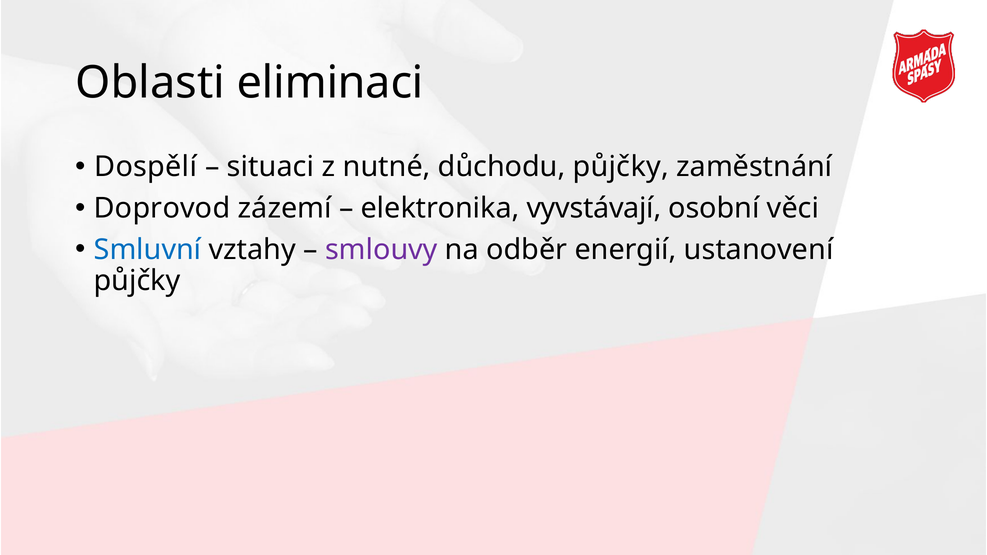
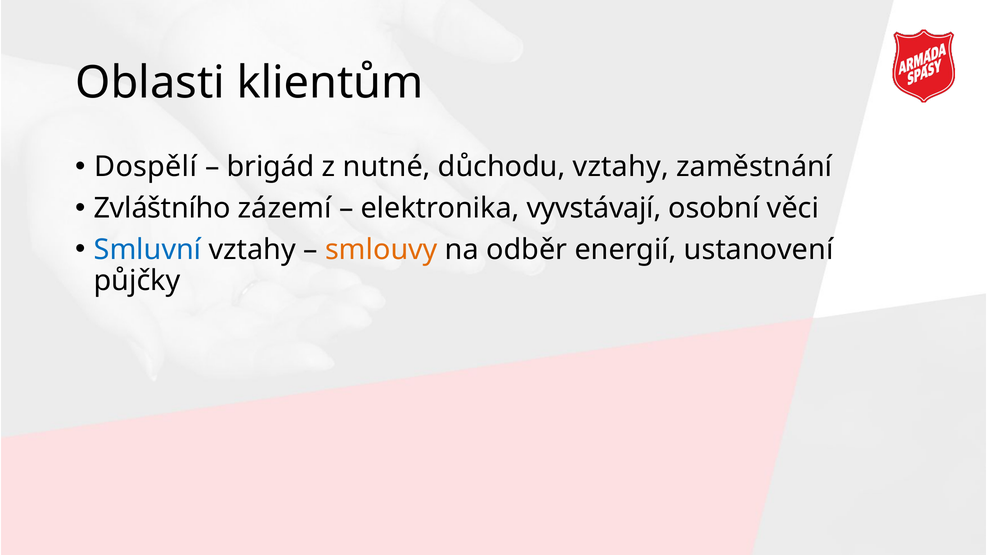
eliminaci: eliminaci -> klientům (330, 83)
situaci: situaci -> brigád (271, 167)
důchodu půjčky: půjčky -> vztahy (621, 167)
Doprovod: Doprovod -> Zvláštního (162, 208)
smlouvy colour: purple -> orange (381, 250)
